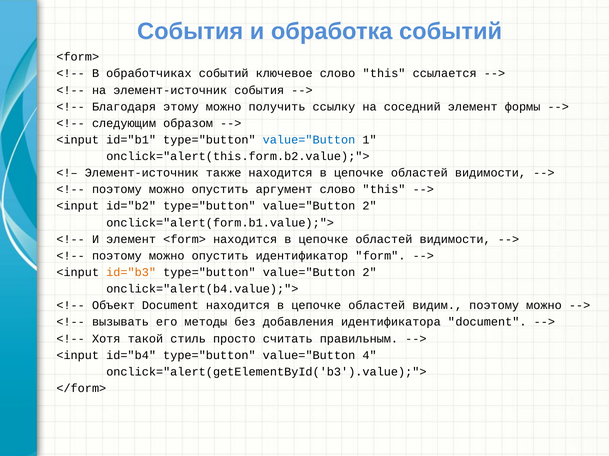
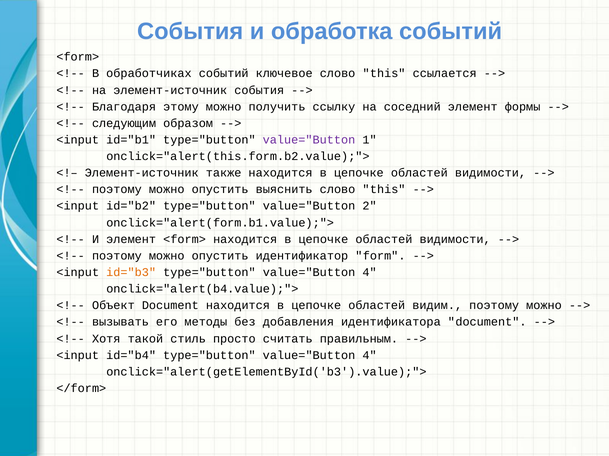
value="Button colour: blue -> purple (309, 140)
аргумент: аргумент -> выяснить (284, 190)
2: 2 -> 4 (370, 273)
